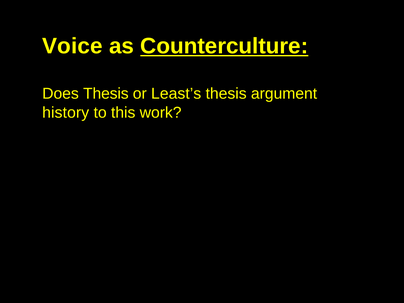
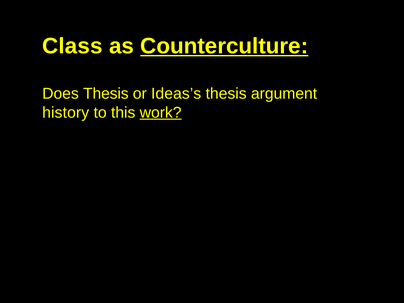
Voice: Voice -> Class (72, 46)
Least’s: Least’s -> Ideas’s (176, 94)
work underline: none -> present (161, 112)
